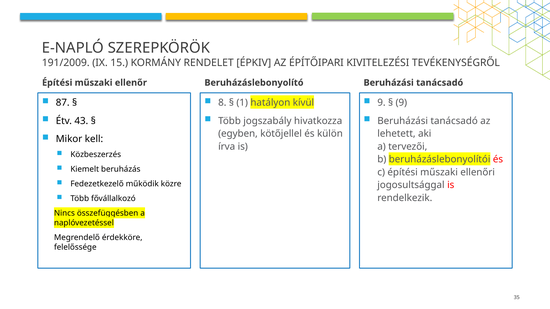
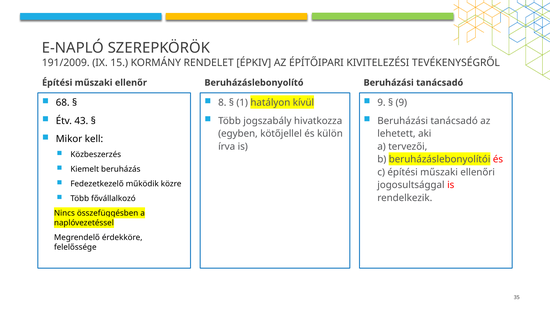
87: 87 -> 68 (63, 103)
